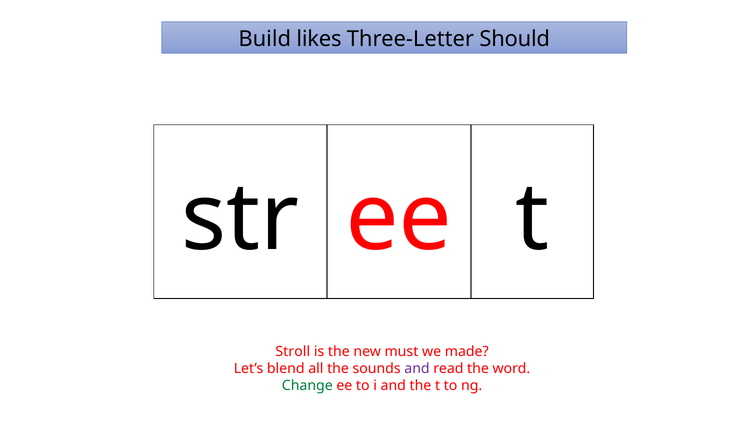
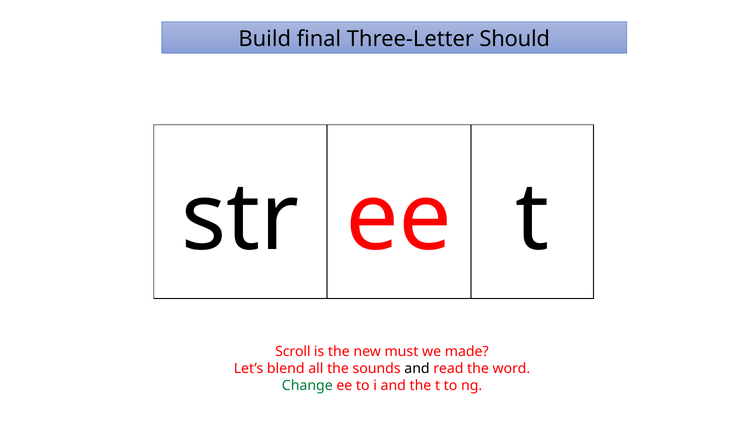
likes: likes -> final (319, 39)
Stroll: Stroll -> Scroll (293, 351)
and colour: purple -> black (417, 368)
